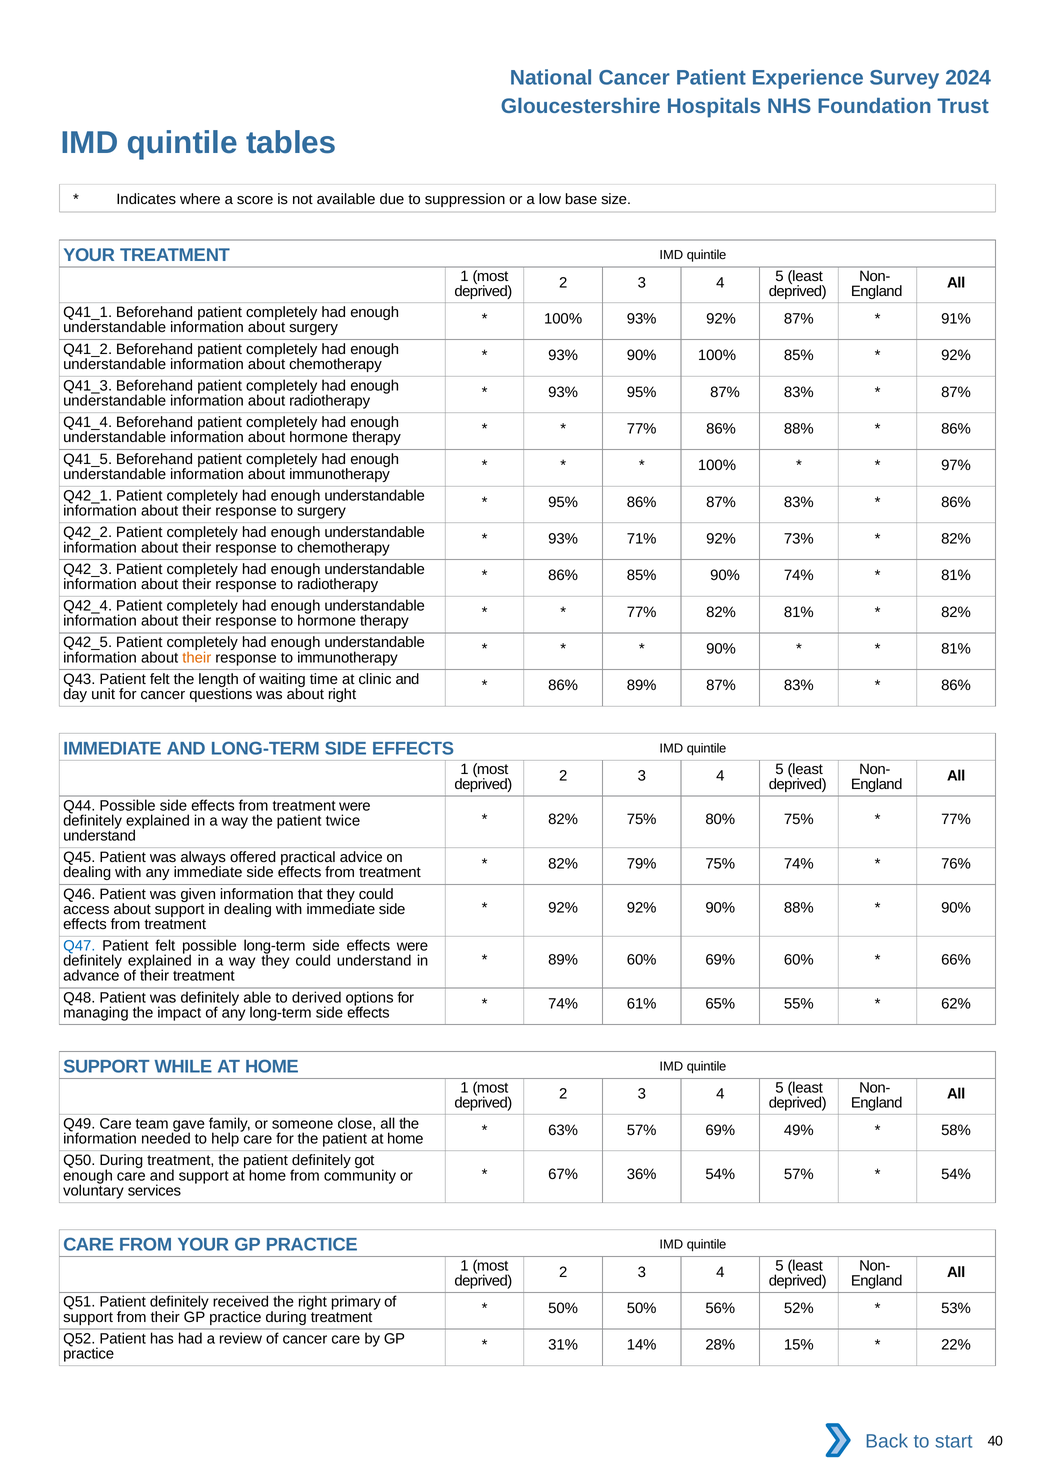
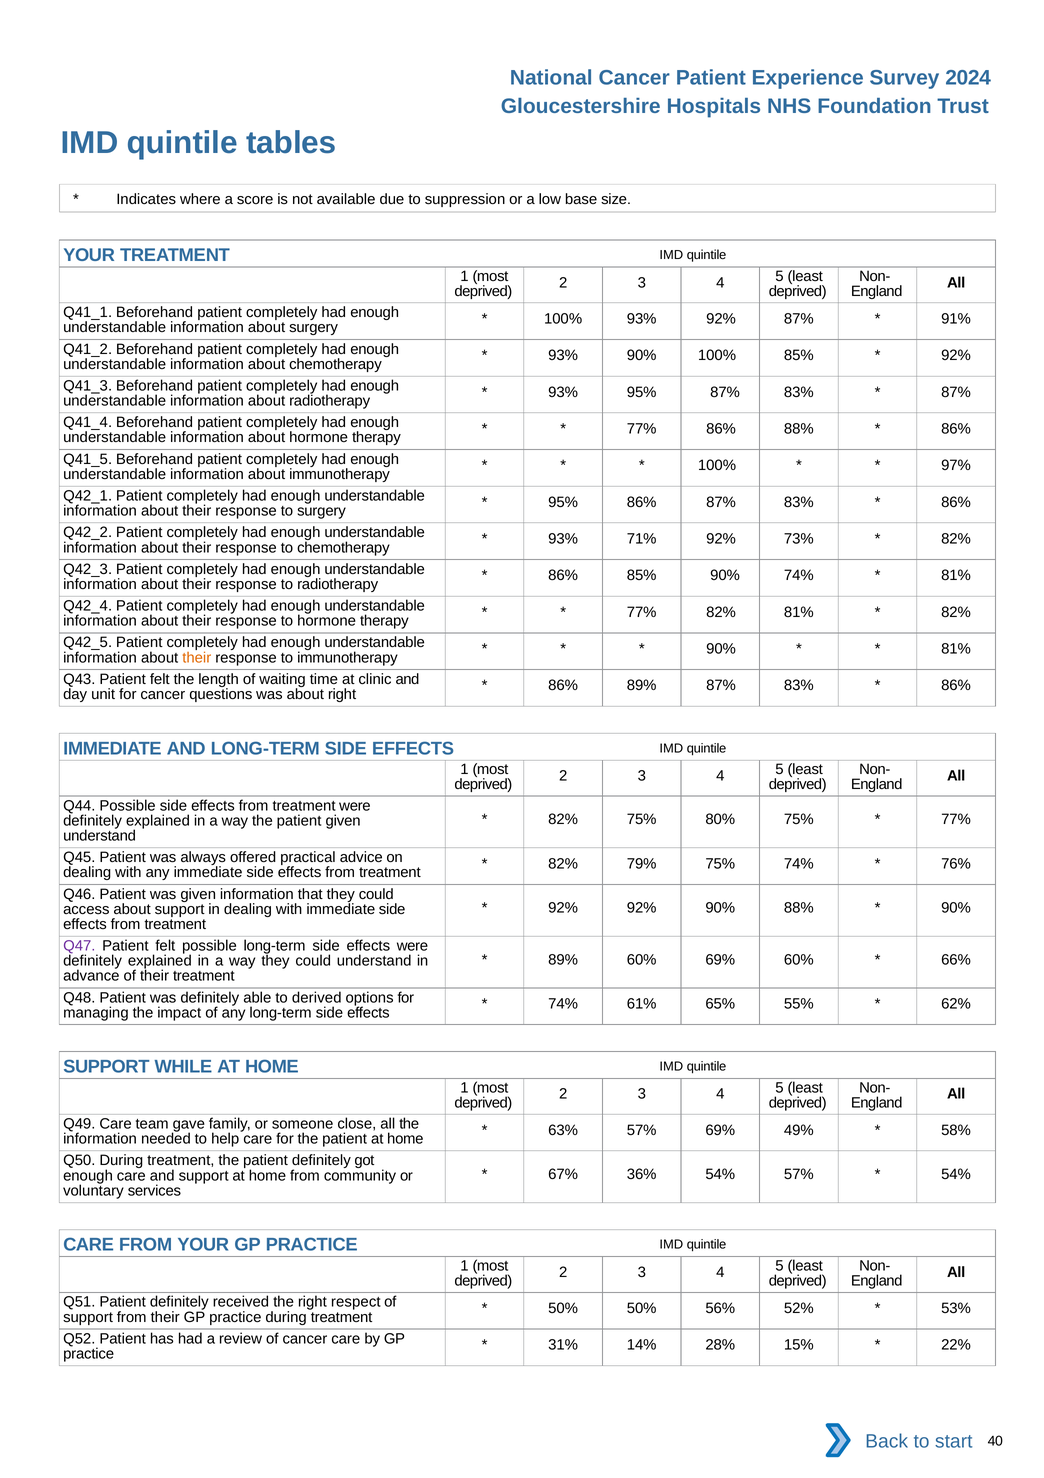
patient twice: twice -> given (343, 820)
Q47 colour: blue -> purple (79, 945)
primary: primary -> respect (356, 1301)
